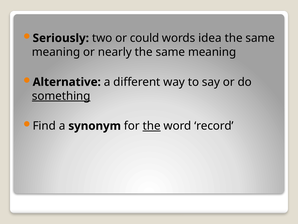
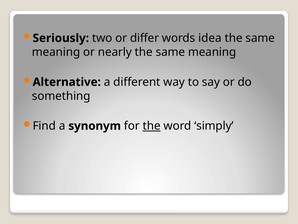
could: could -> differ (145, 38)
something underline: present -> none (61, 96)
record: record -> simply (214, 126)
